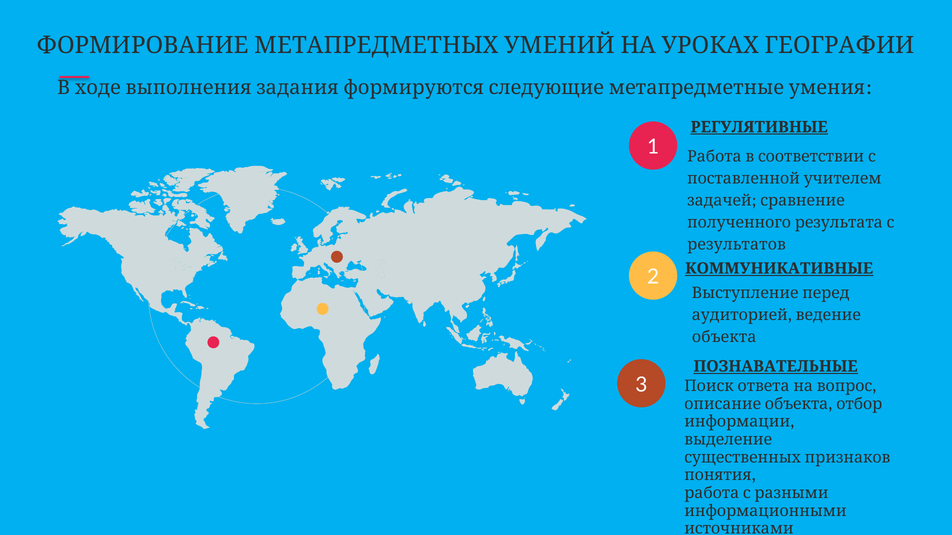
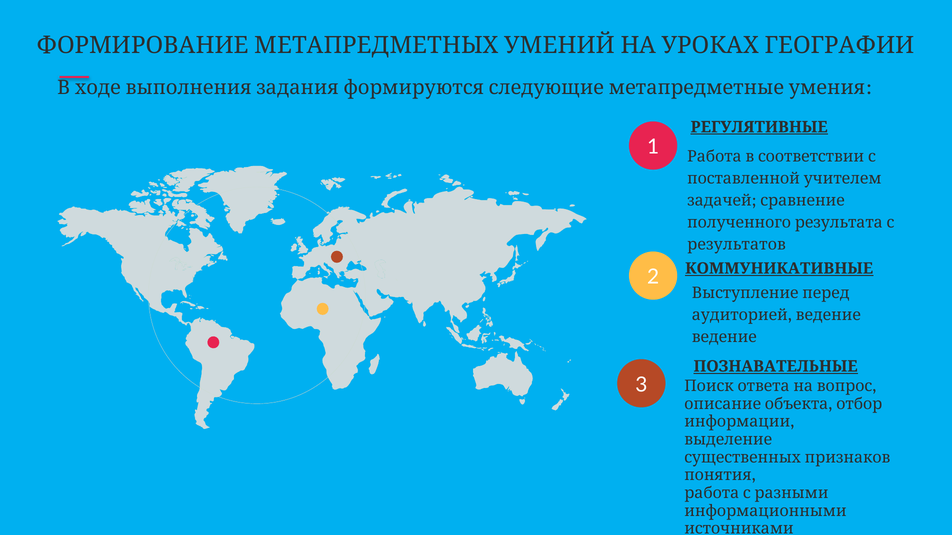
объекта: объекта -> ведение (724, 337)
